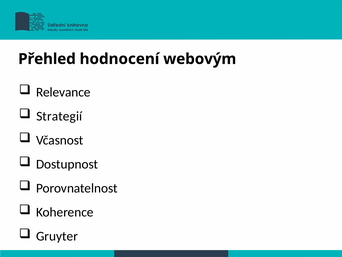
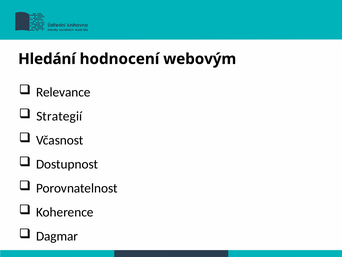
Přehled: Přehled -> Hledání (47, 59)
Gruyter: Gruyter -> Dagmar (57, 236)
